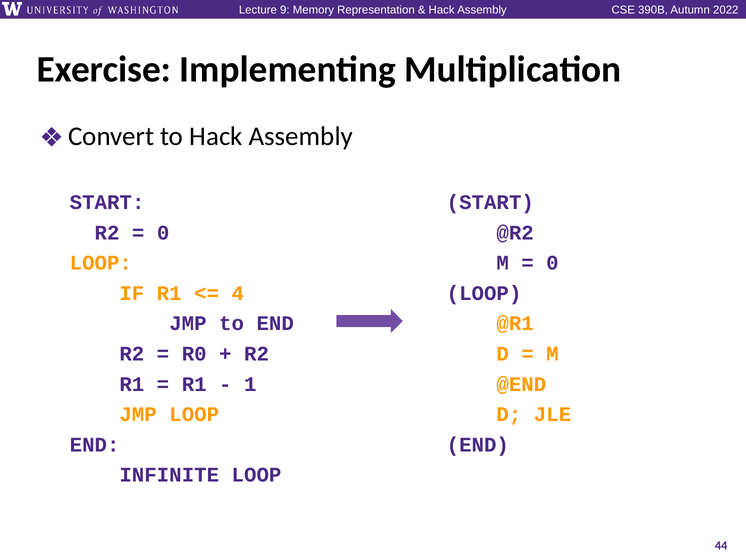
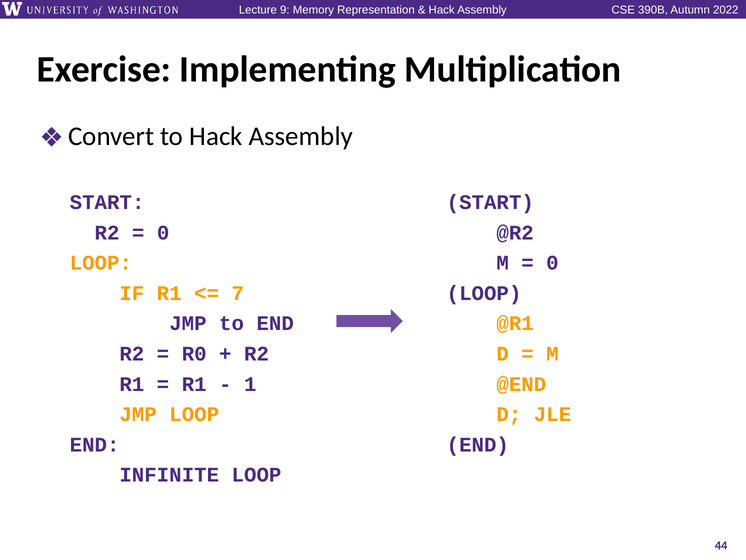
4: 4 -> 7 (238, 293)
